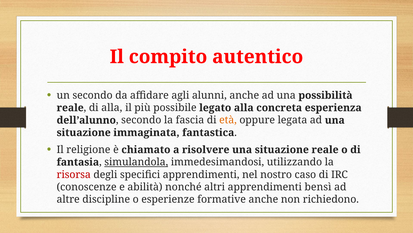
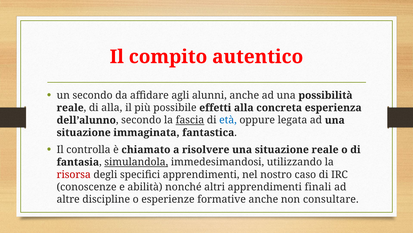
legato: legato -> effetti (215, 107)
fascia underline: none -> present (190, 120)
età colour: orange -> blue (228, 120)
religione: religione -> controlla (88, 149)
bensì: bensì -> finali (318, 186)
richiedono: richiedono -> consultare (331, 199)
